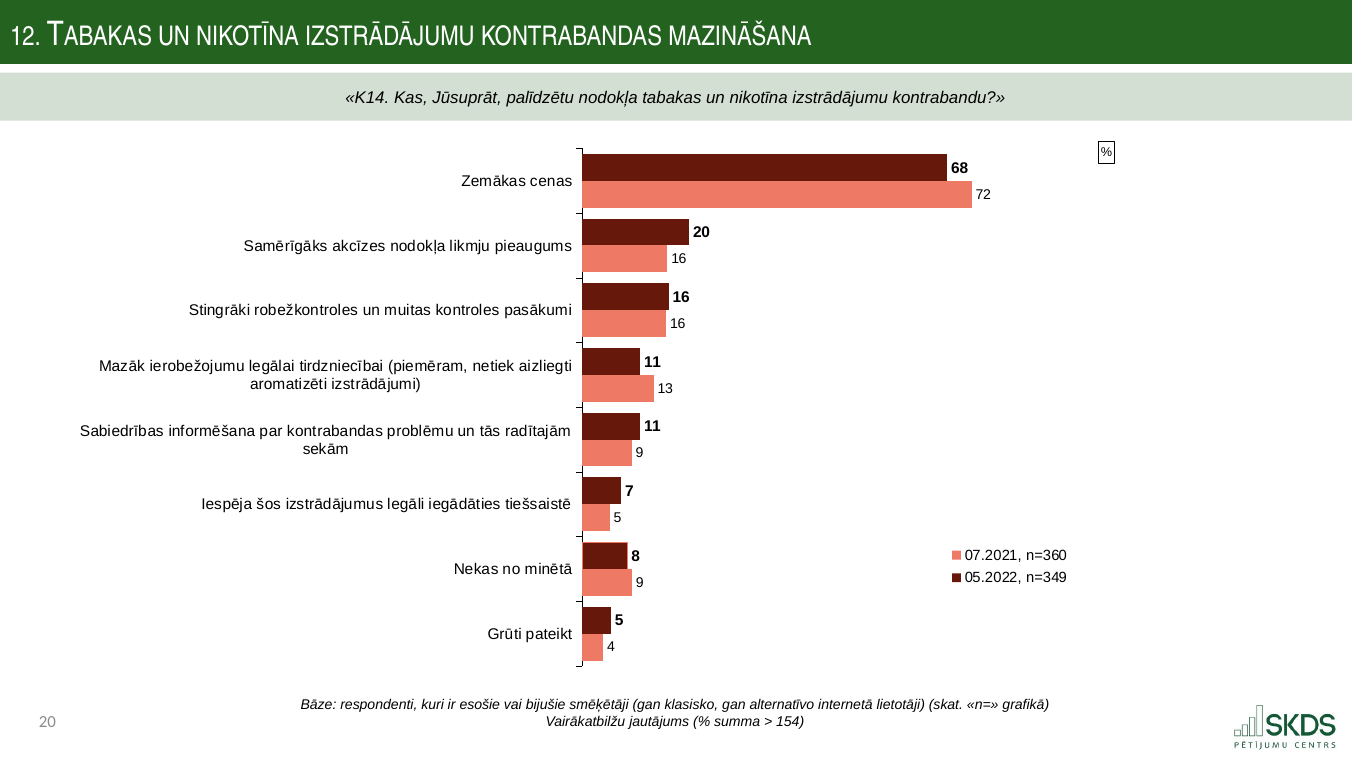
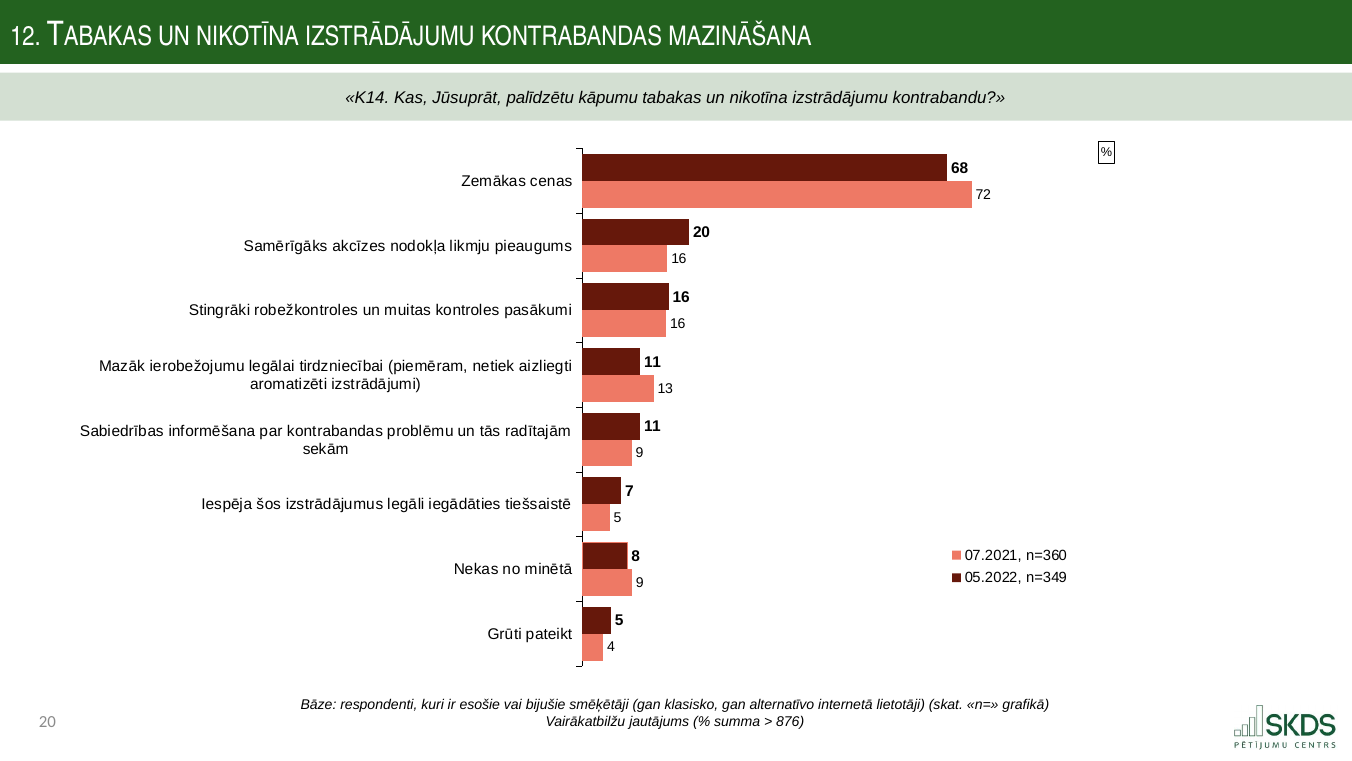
palīdzētu nodokļa: nodokļa -> kāpumu (608, 98)
154: 154 -> 876 (790, 721)
